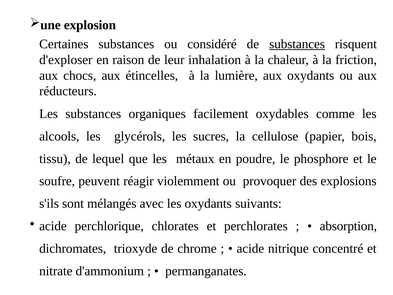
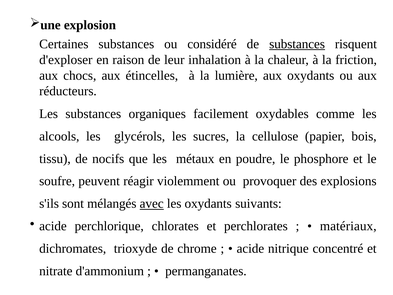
lequel: lequel -> nocifs (108, 159)
avec underline: none -> present (152, 203)
absorption: absorption -> matériaux (348, 226)
